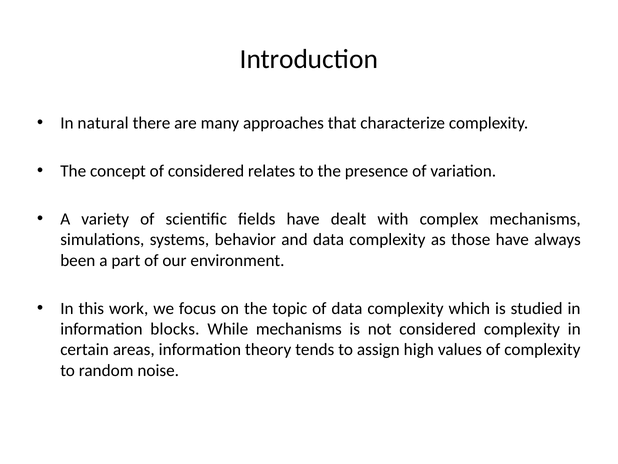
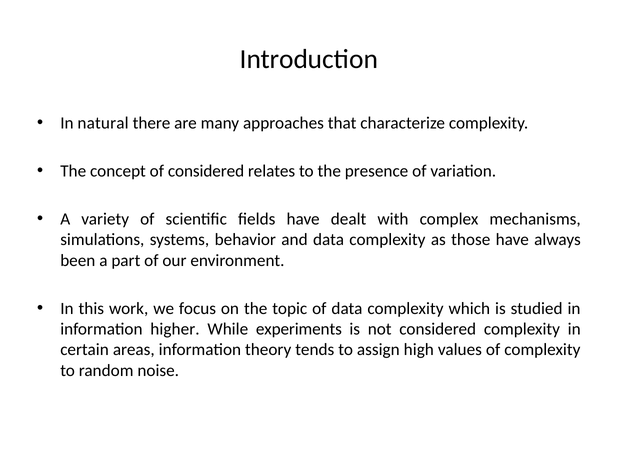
blocks: blocks -> higher (175, 329)
While mechanisms: mechanisms -> experiments (299, 329)
